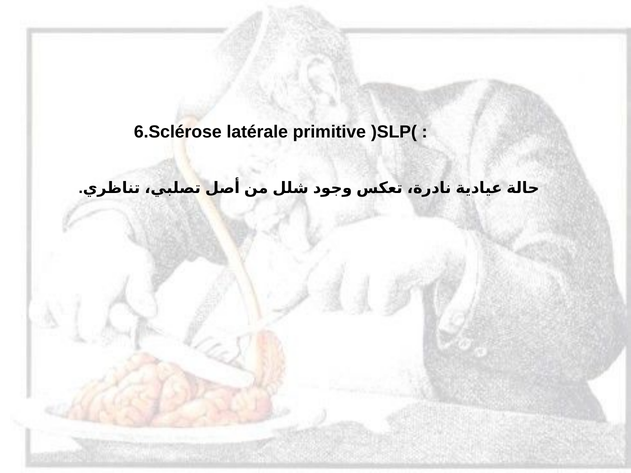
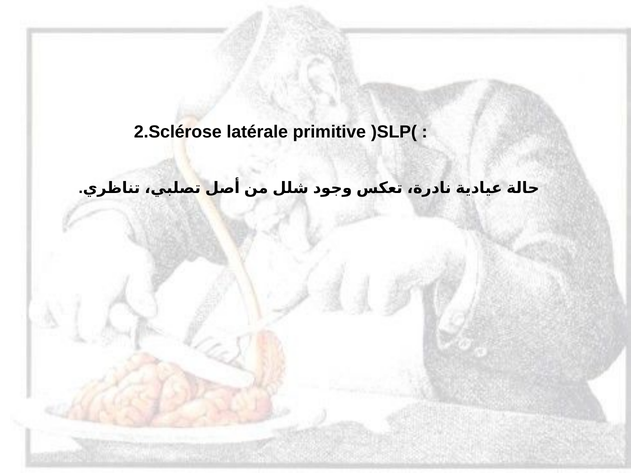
6.Sclérose: 6.Sclérose -> 2.Sclérose (178, 132)
